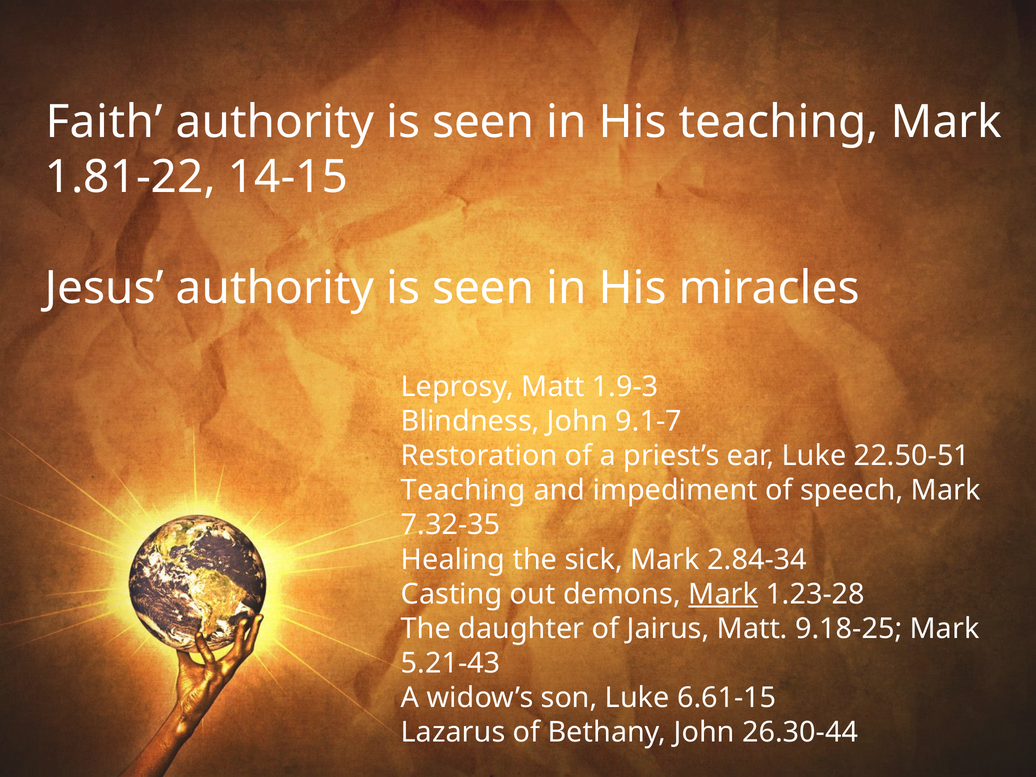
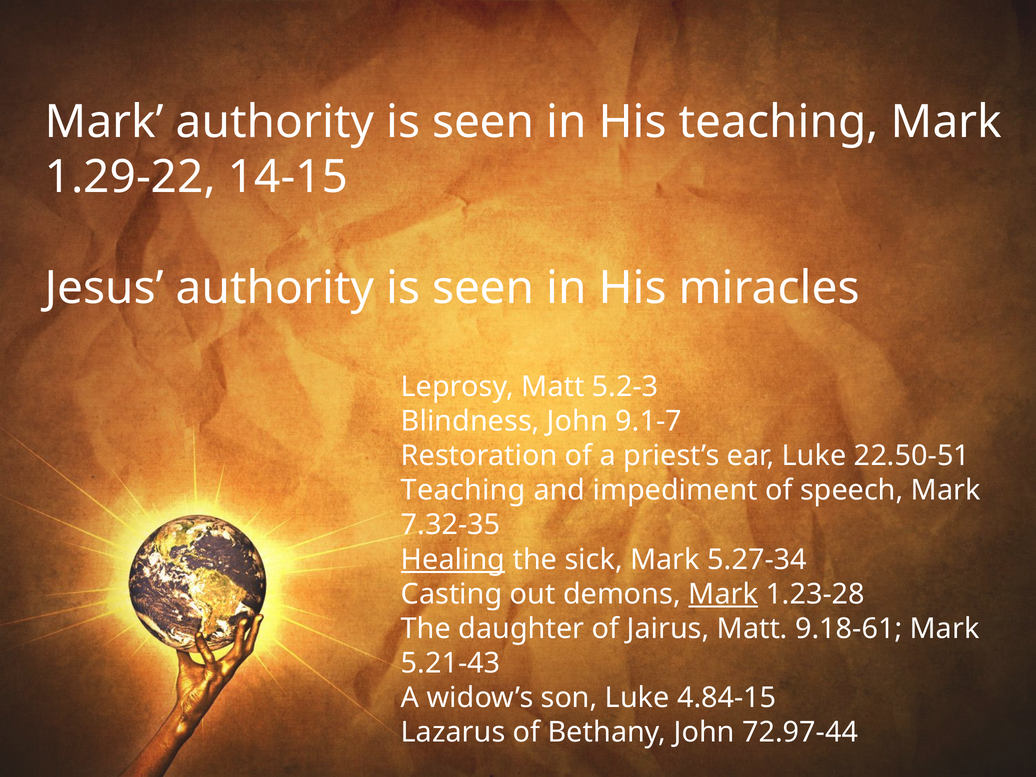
Faith: Faith -> Mark (104, 122)
1.81-22: 1.81-22 -> 1.29-22 (130, 177)
1.9-3: 1.9-3 -> 5.2-3 (625, 387)
Healing underline: none -> present (453, 560)
2.84-34: 2.84-34 -> 5.27-34 (757, 560)
9.18-25: 9.18-25 -> 9.18-61 (849, 629)
6.61-15: 6.61-15 -> 4.84-15 (727, 698)
26.30-44: 26.30-44 -> 72.97-44 (800, 732)
